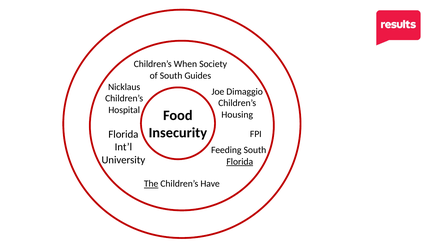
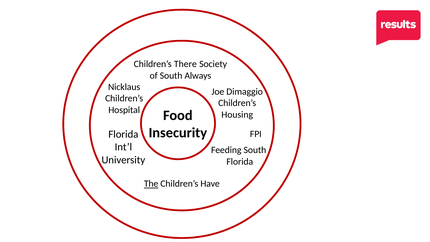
When: When -> There (185, 64)
Guides: Guides -> Always (198, 76)
Florida underline: present -> none (240, 162)
